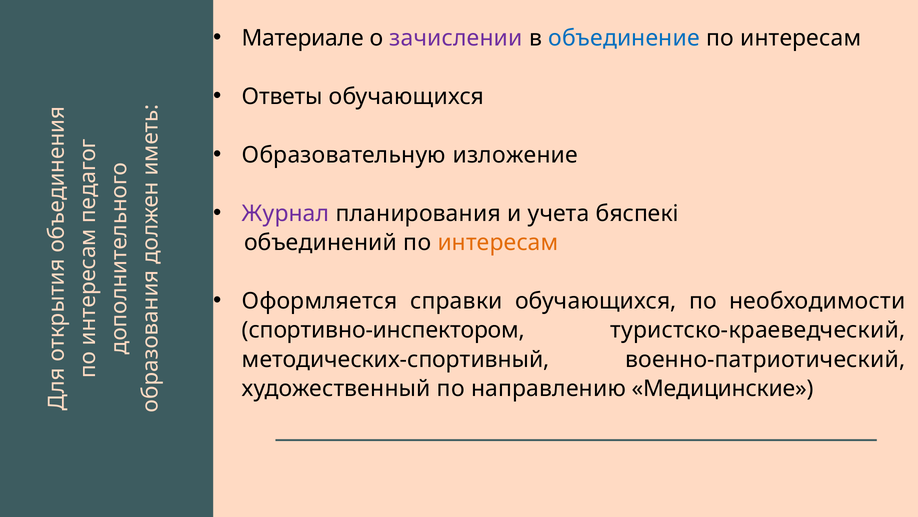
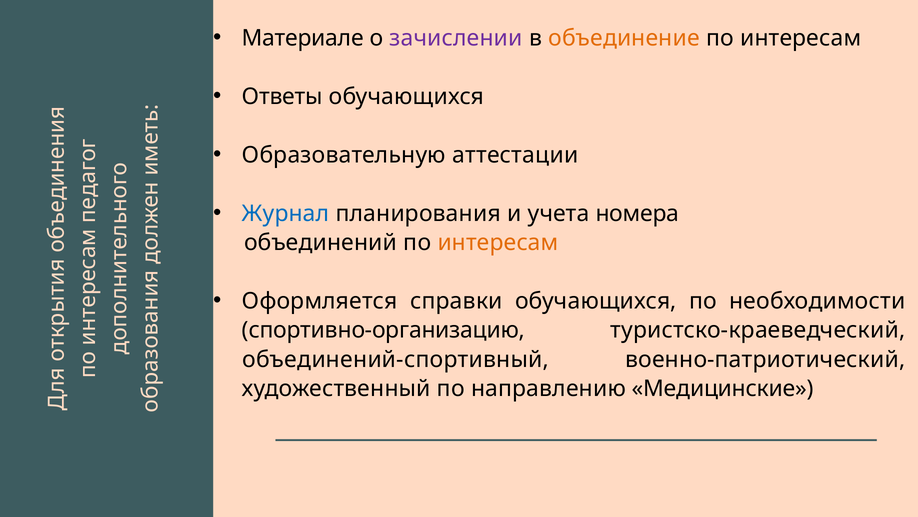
объединение colour: blue -> orange (624, 38)
изложение: изложение -> аттестации (515, 155)
Журнал colour: purple -> blue (286, 213)
бяспекі: бяспекі -> номера (637, 213)
спортивно-инспектором: спортивно-инспектором -> спортивно-организацию (383, 330)
методических-спортивный: методических-спортивный -> объединений-спортивный (396, 359)
